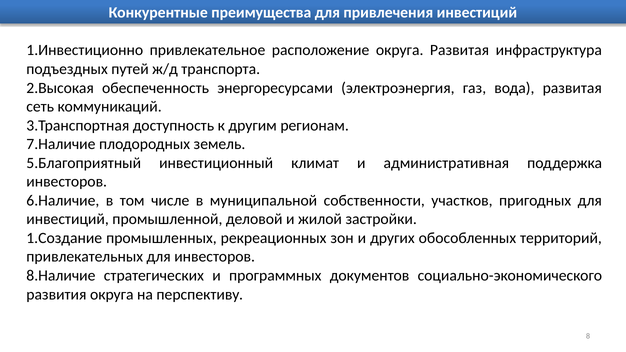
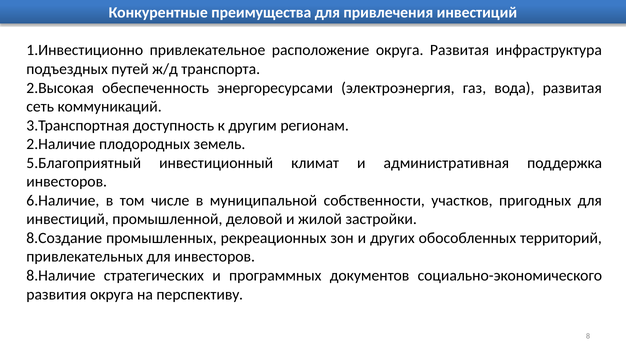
7.Наличие: 7.Наличие -> 2.Наличие (61, 144)
1.Создание: 1.Создание -> 8.Создание (64, 238)
